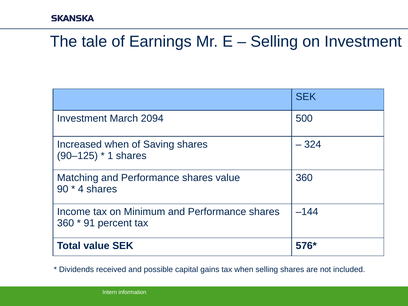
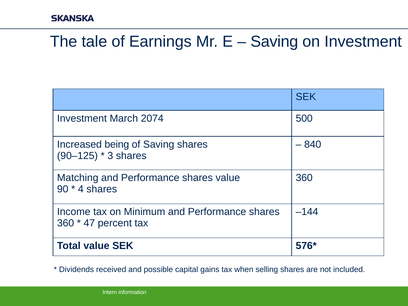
Selling: Selling -> Saving (274, 42)
2094: 2094 -> 2074 (152, 118)
Increased when: when -> being (117, 144)
324: 324 -> 840 (313, 144)
1: 1 -> 3 (110, 156)
91: 91 -> 47 (89, 223)
